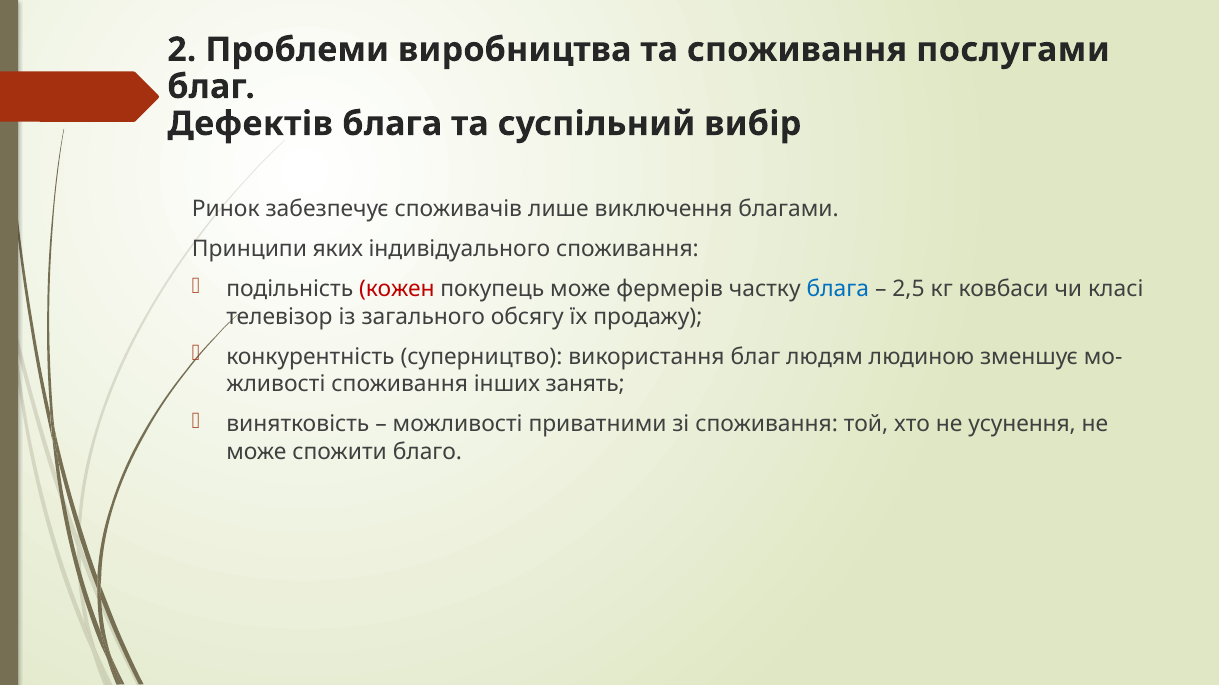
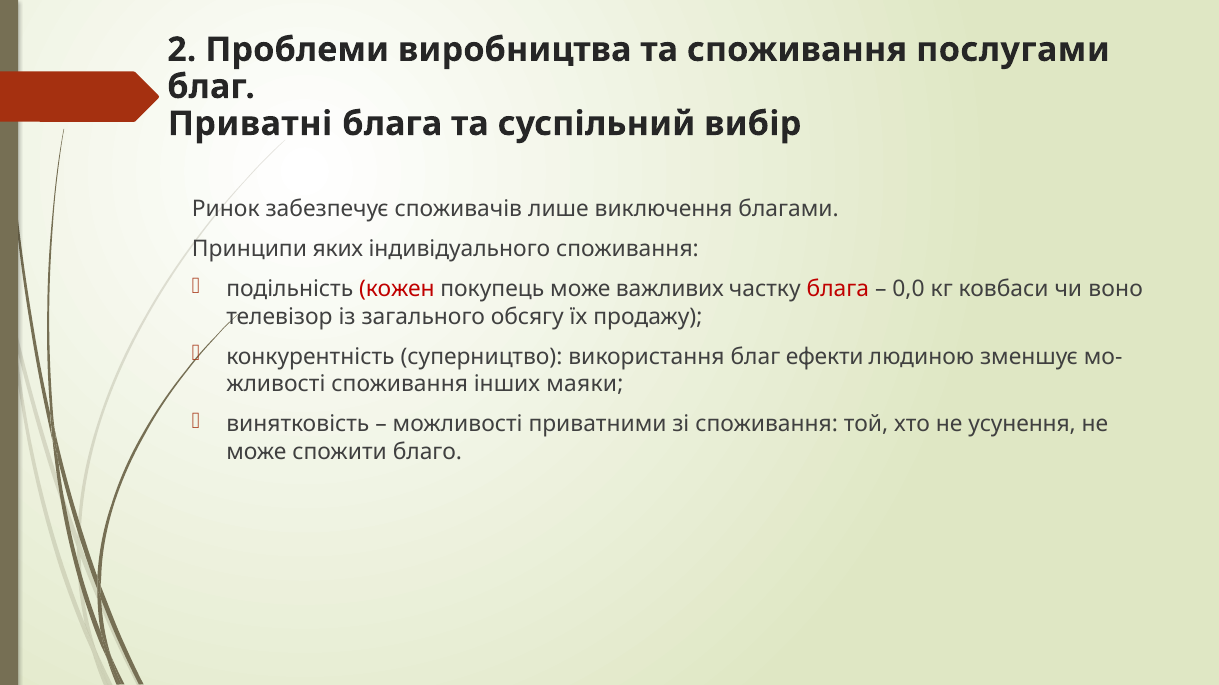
Дефектів: Дефектів -> Приватні (250, 124)
фермерів: фермерів -> важливих (670, 290)
блага colour: blue -> red (838, 290)
2,5: 2,5 -> 0,0 (909, 290)
класі: класі -> воно (1116, 290)
людям: людям -> ефекти (825, 357)
занять: занять -> маяки (585, 385)
